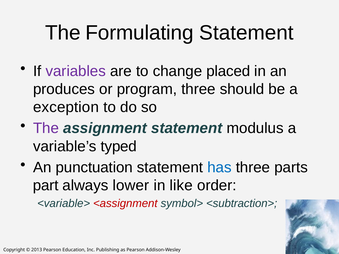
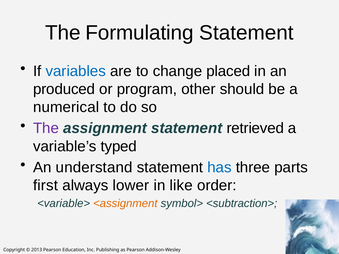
variables colour: purple -> blue (76, 71)
produces: produces -> produced (64, 89)
program three: three -> other (198, 89)
exception: exception -> numerical (66, 107)
modulus: modulus -> retrieved (255, 128)
punctuation: punctuation -> understand (94, 168)
part: part -> first (46, 186)
<assignment colour: red -> orange (125, 203)
